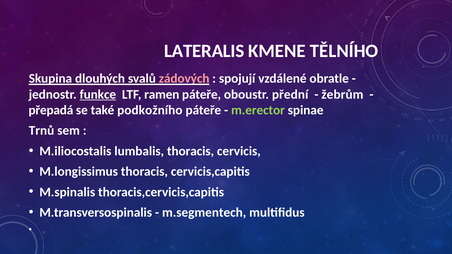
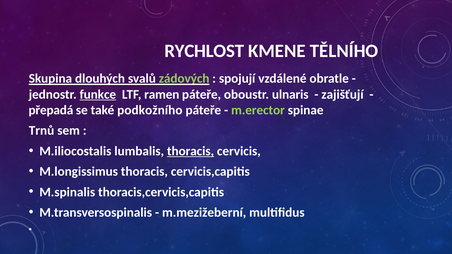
LATERALIS: LATERALIS -> RYCHLOST (204, 51)
zádových colour: pink -> light green (184, 79)
přední: přední -> ulnaris (290, 94)
žebrům: žebrům -> zajišťují (342, 94)
thoracis underline: none -> present (191, 151)
m.segmentech: m.segmentech -> m.mezižeberní (204, 213)
